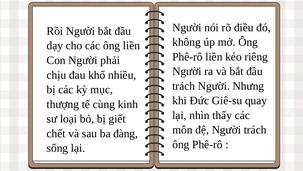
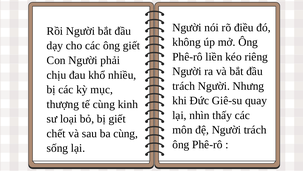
ông liền: liền -> giết (132, 46)
ba đàng: đàng -> cùng (126, 133)
